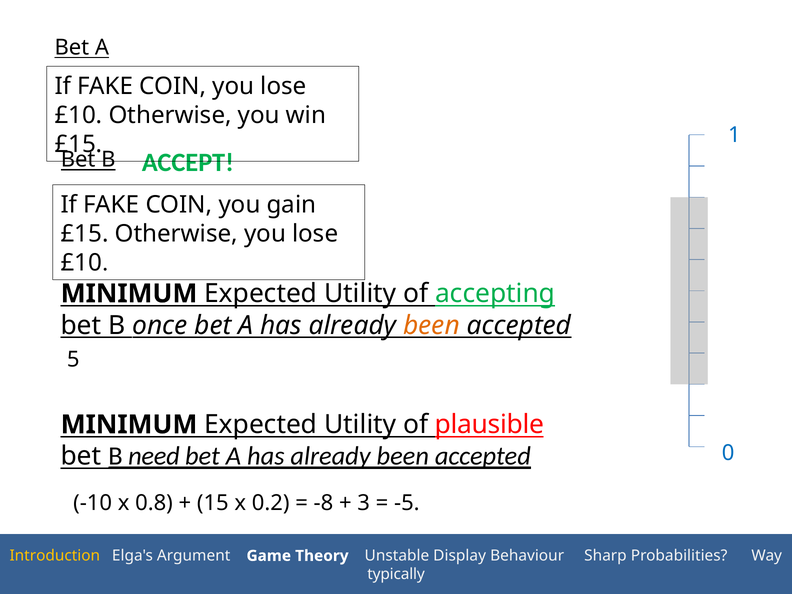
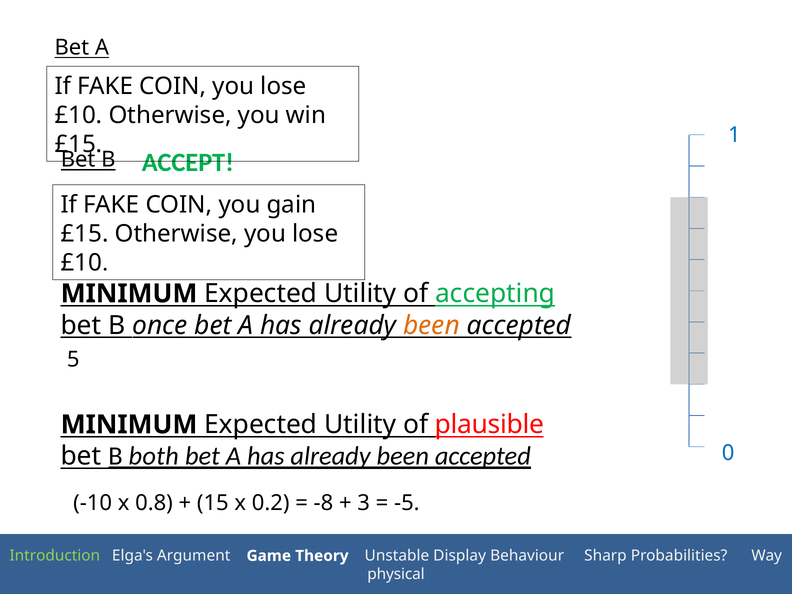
need: need -> both (154, 456)
Introduction colour: yellow -> light green (55, 556)
typically: typically -> physical (396, 574)
